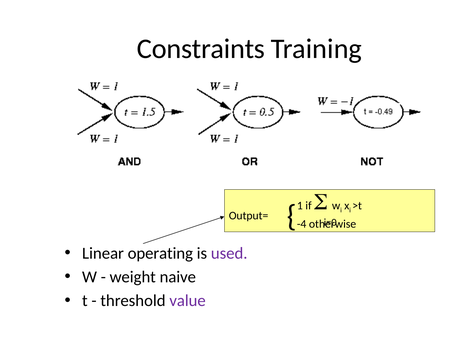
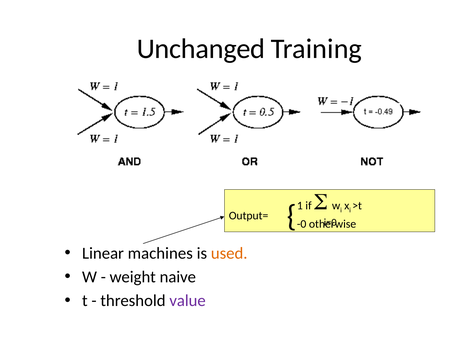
Constraints: Constraints -> Unchanged (201, 49)
-4: -4 -> -0 (302, 224)
operating: operating -> machines (160, 253)
used colour: purple -> orange (229, 253)
